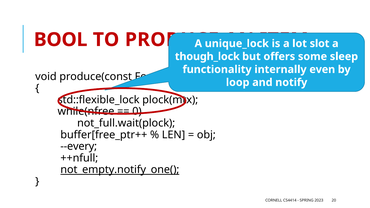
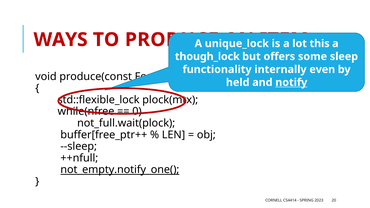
BOOL: BOOL -> WAYS (61, 40)
slot: slot -> this (320, 44)
loop: loop -> held (238, 82)
notify underline: none -> present (291, 82)
--every: --every -> --sleep (79, 146)
